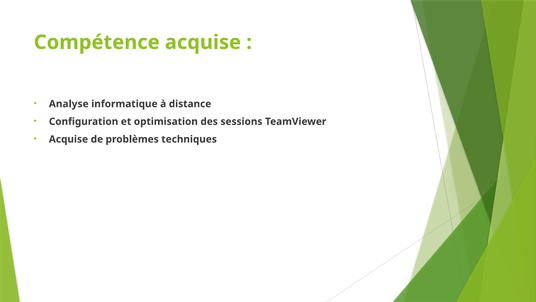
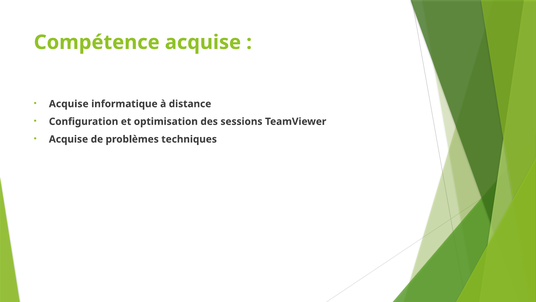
Analyse: Analyse -> Acquise (69, 104)
